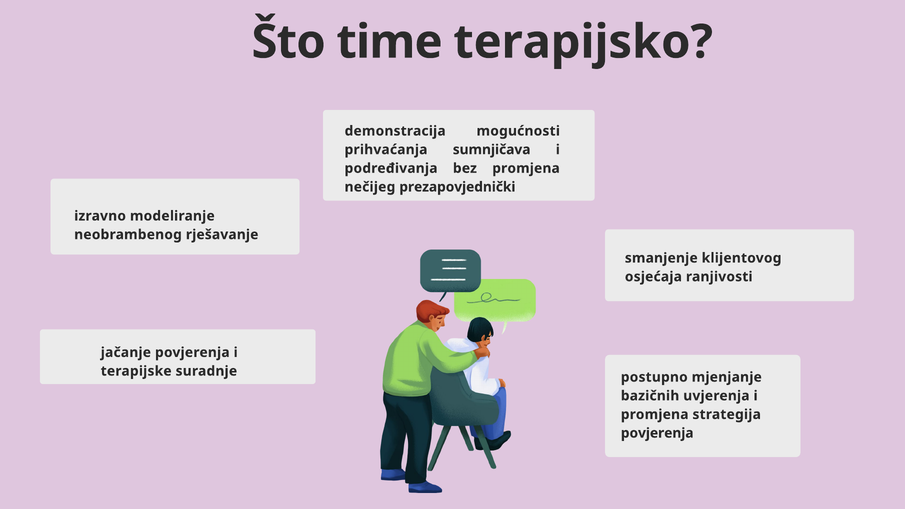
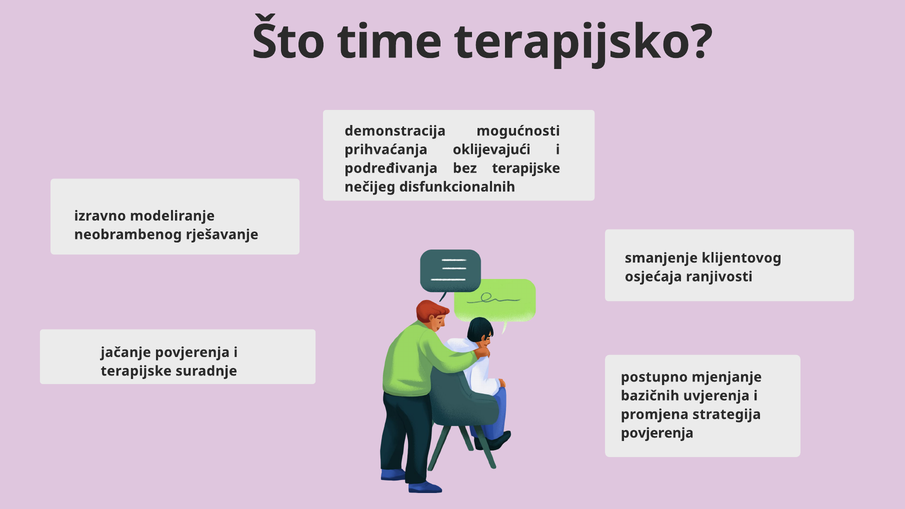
sumnjičava: sumnjičava -> oklijevajući (492, 150)
bez promjena: promjena -> terapijske (526, 168)
prezapovjednički: prezapovjednički -> disfunkcionalnih (457, 187)
